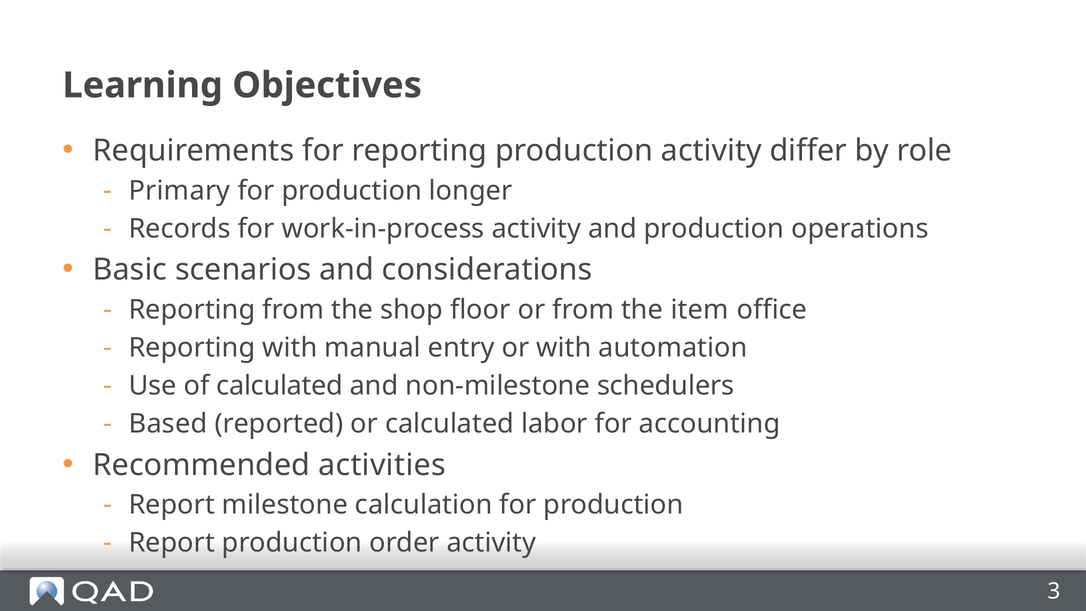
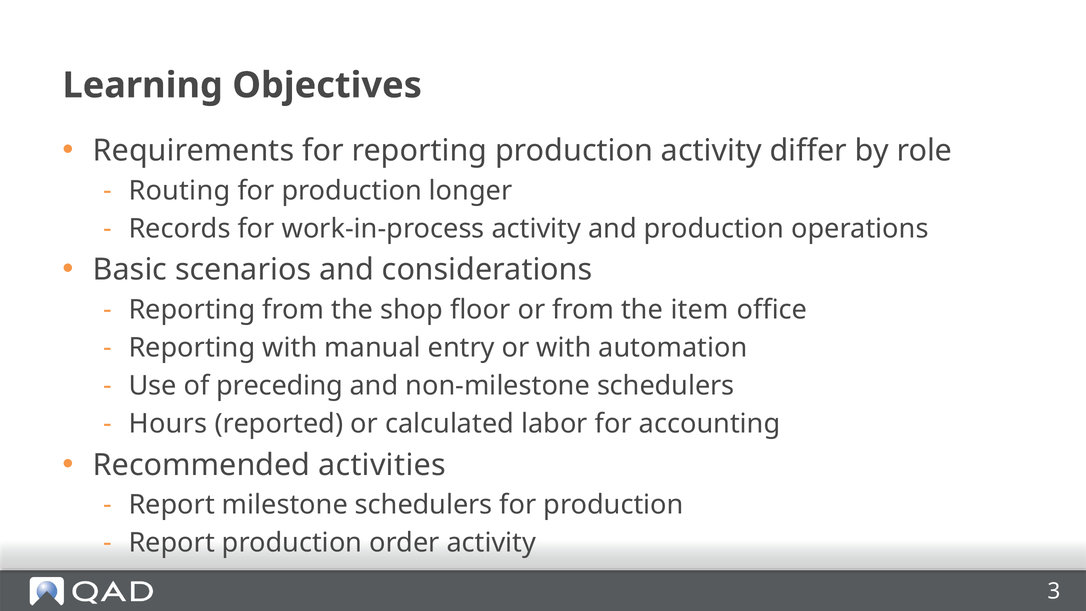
Primary: Primary -> Routing (179, 191)
of calculated: calculated -> preceding (280, 386)
Based: Based -> Hours (168, 424)
milestone calculation: calculation -> schedulers (424, 505)
